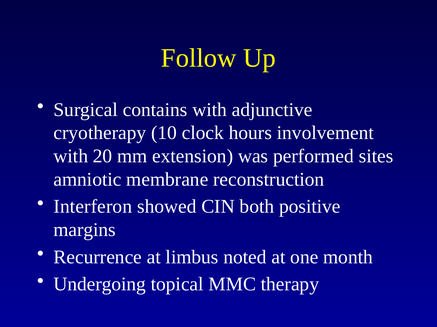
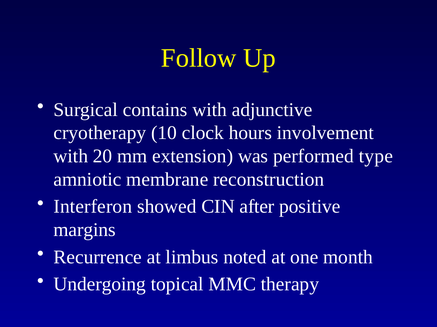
sites: sites -> type (376, 157)
both: both -> after (257, 207)
